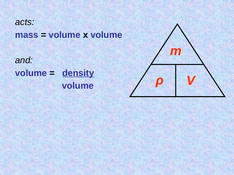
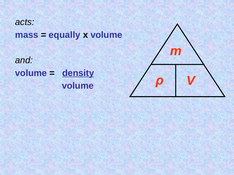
volume: volume -> equally (64, 35)
